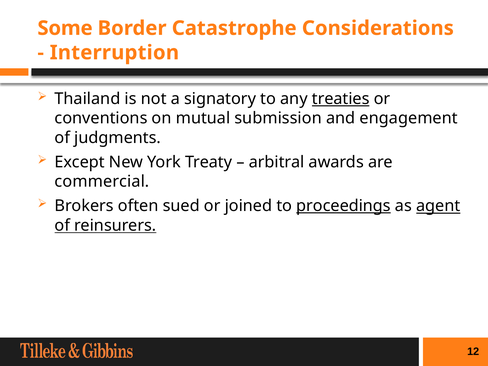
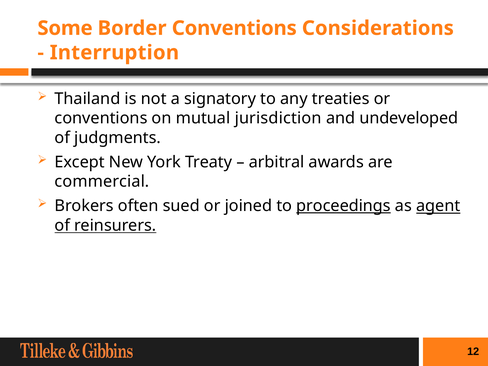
Border Catastrophe: Catastrophe -> Conventions (234, 28)
treaties underline: present -> none (341, 99)
submission: submission -> jurisdiction (278, 118)
engagement: engagement -> undeveloped (409, 118)
